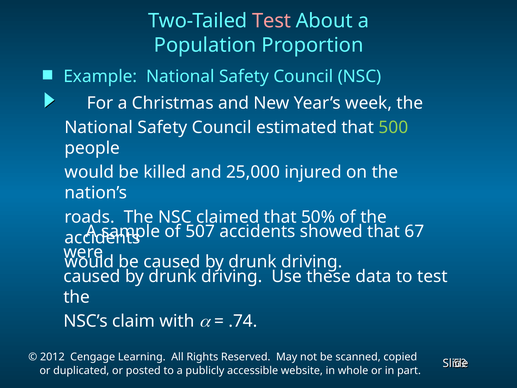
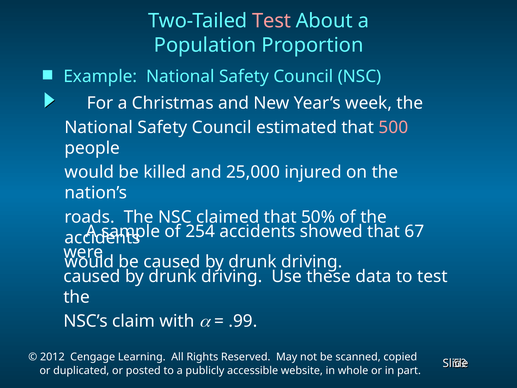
500 colour: light green -> pink (393, 127)
507: 507 -> 254 (200, 231)
.74: .74 -> .99 (243, 321)
